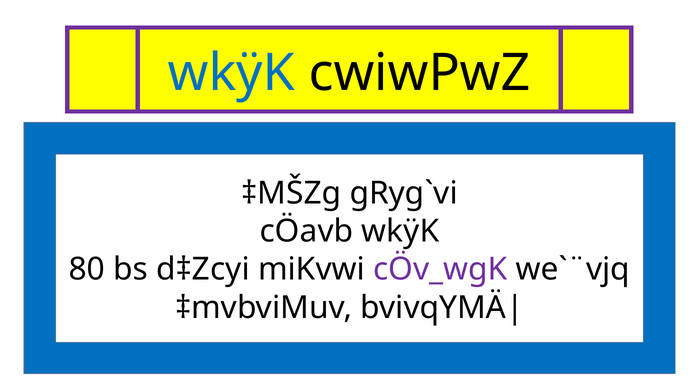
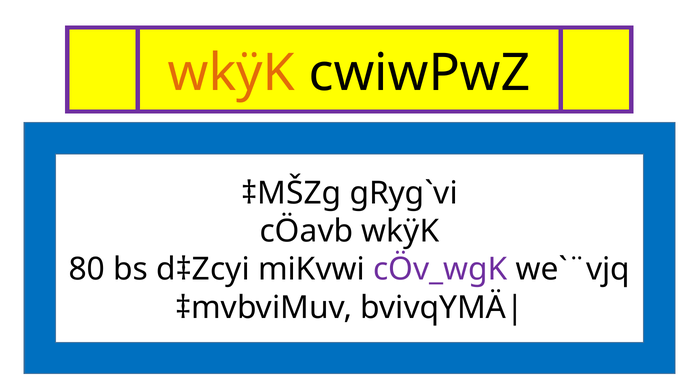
wkÿK colour: blue -> orange (231, 73)
